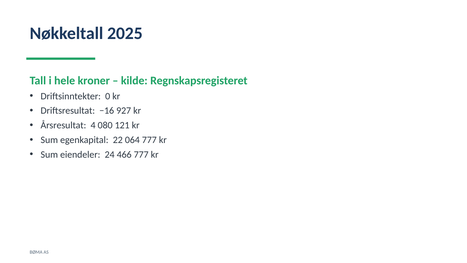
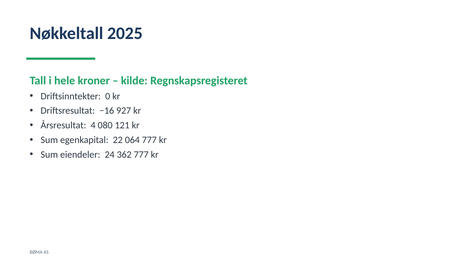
466: 466 -> 362 (124, 154)
